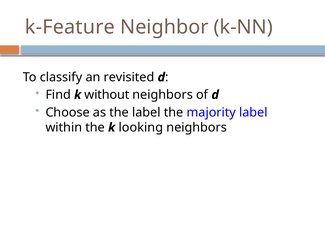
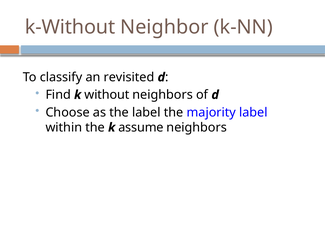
k-Feature: k-Feature -> k-Without (70, 27)
looking: looking -> assume (141, 128)
